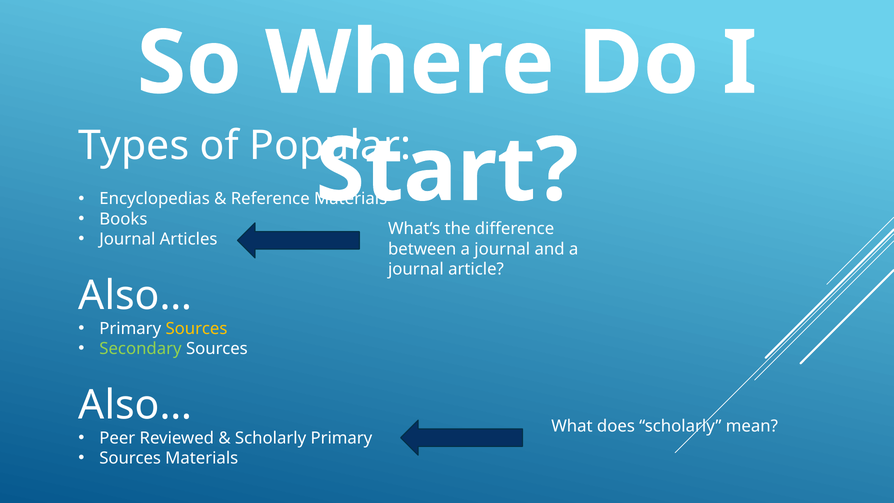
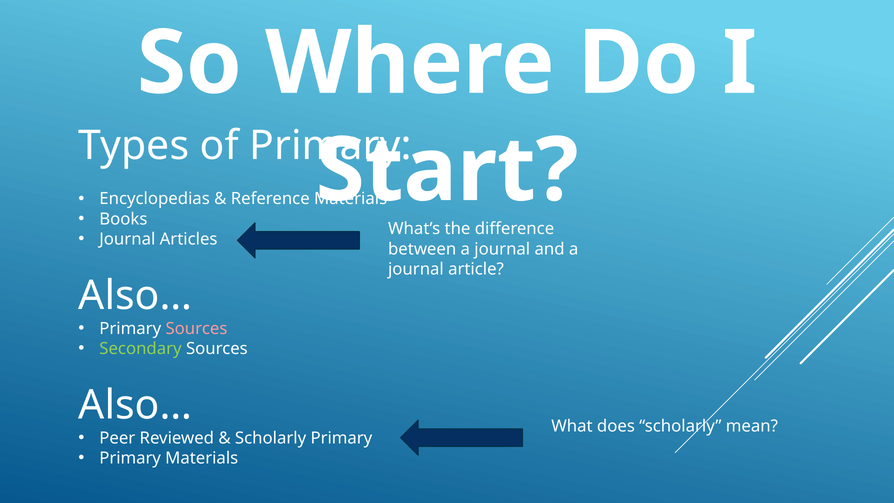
of Popular: Popular -> Primary (330, 146)
Sources colour: yellow -> pink (196, 329)
Sources: Sources -> Primary (130, 458)
